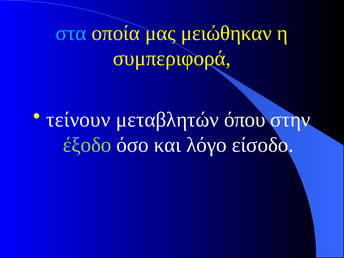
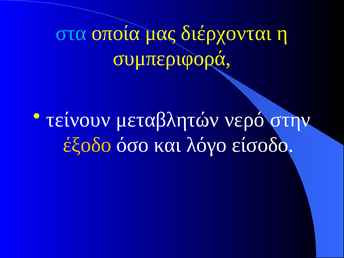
μειώθηκαν: μειώθηκαν -> διέρχονται (226, 33)
όπου: όπου -> νερό (245, 120)
έξοδο colour: light green -> yellow (87, 145)
